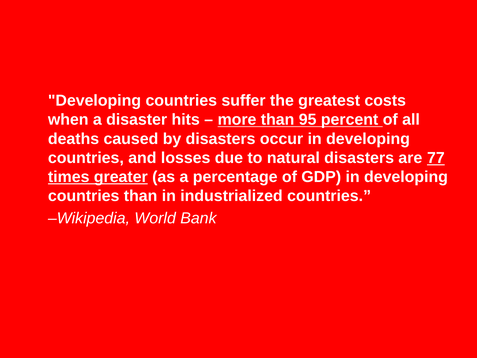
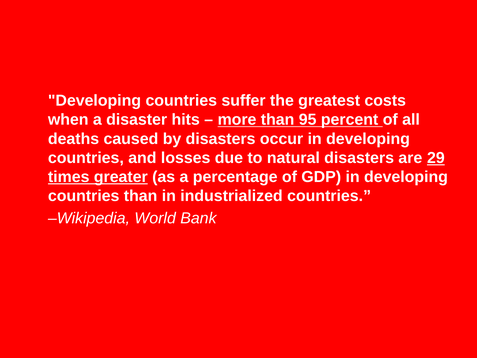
77: 77 -> 29 (436, 158)
